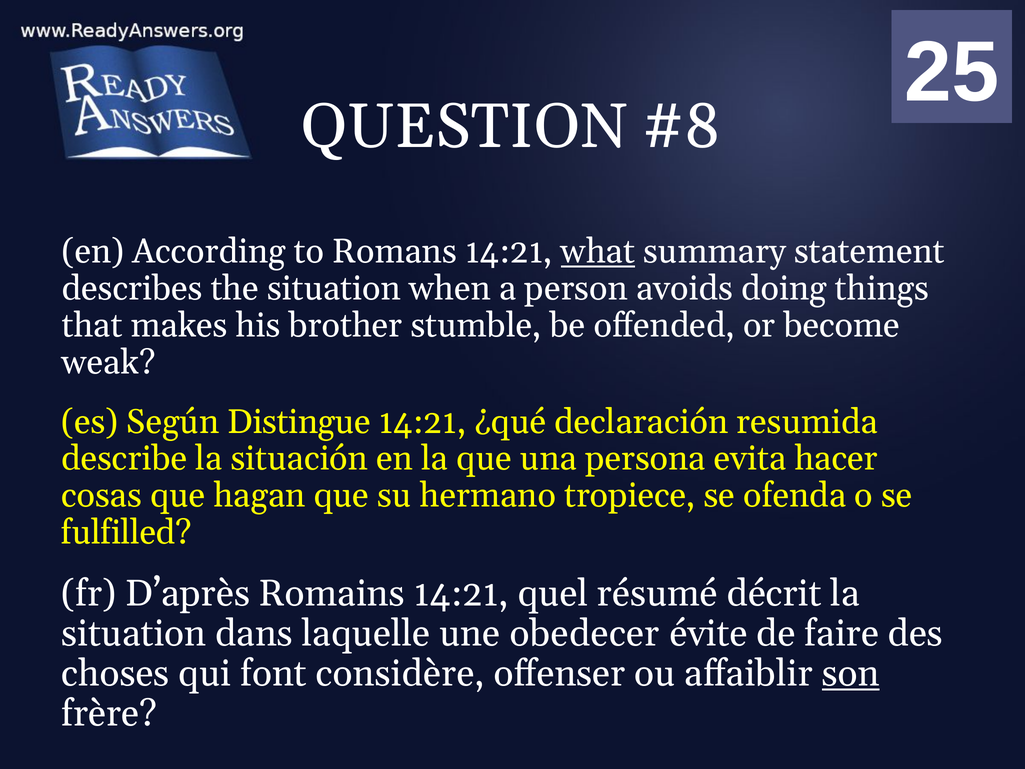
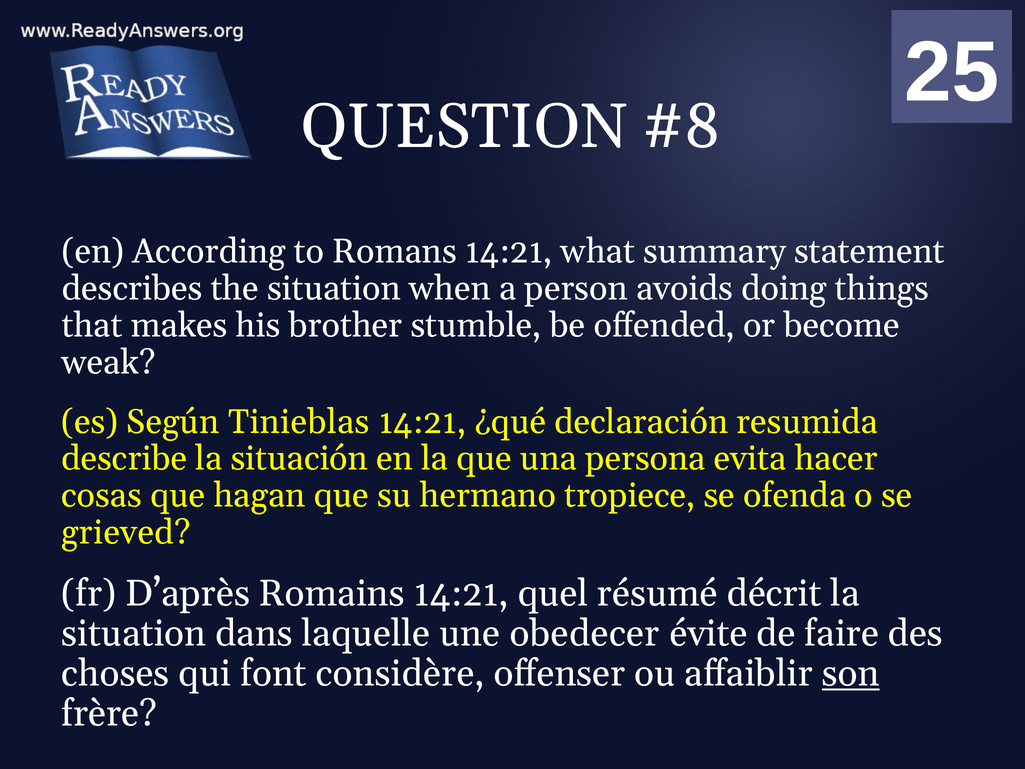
what underline: present -> none (598, 252)
Distingue: Distingue -> Tinieblas (299, 422)
fulfilled: fulfilled -> grieved (126, 532)
